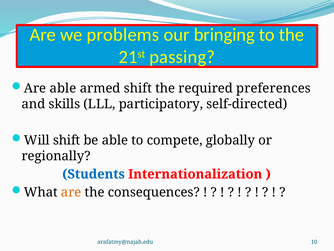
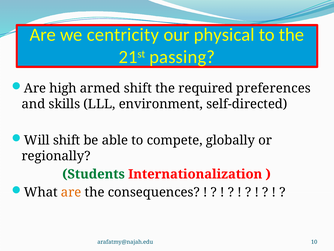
problems: problems -> centricity (123, 35)
bringing: bringing -> physical (224, 35)
Are able: able -> high (63, 88)
participatory: participatory -> environment (161, 104)
Students colour: blue -> green (93, 174)
